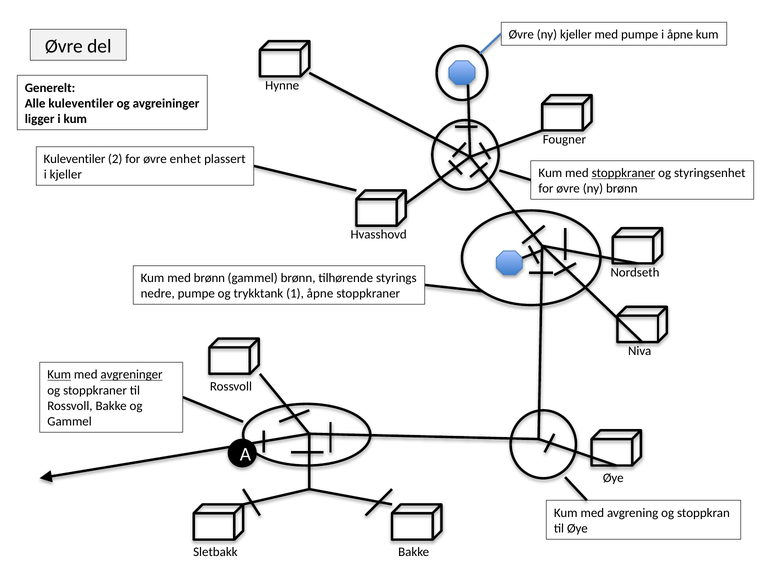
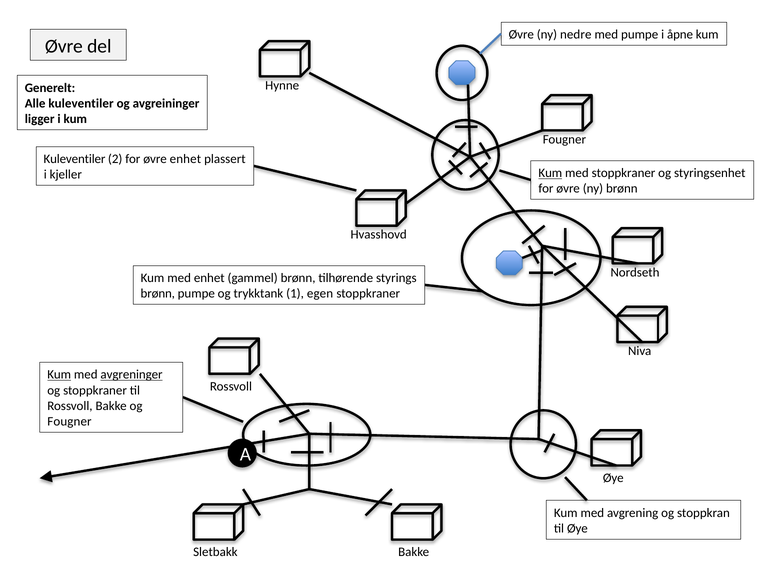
ny kjeller: kjeller -> nedre (576, 35)
Kum underline: none -> present (550, 173)
stoppkraner underline: present -> none (623, 173)
med brønn: brønn -> enhet (209, 278)
nedre: nedre -> brønn (158, 294)
1 åpne: åpne -> egen (320, 294)
Gammel: Gammel -> Fougner (69, 422)
